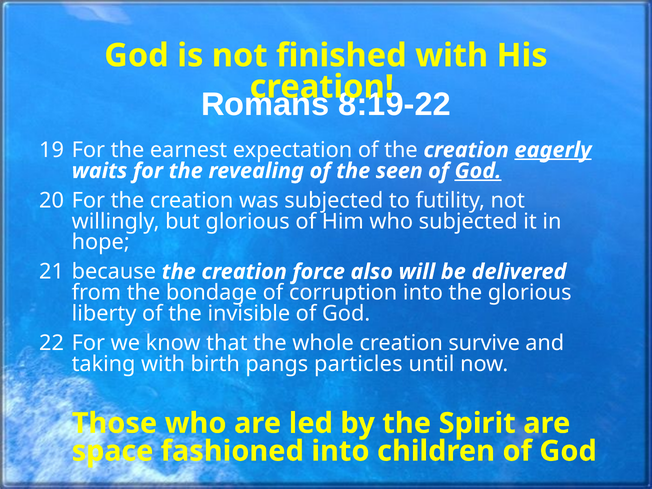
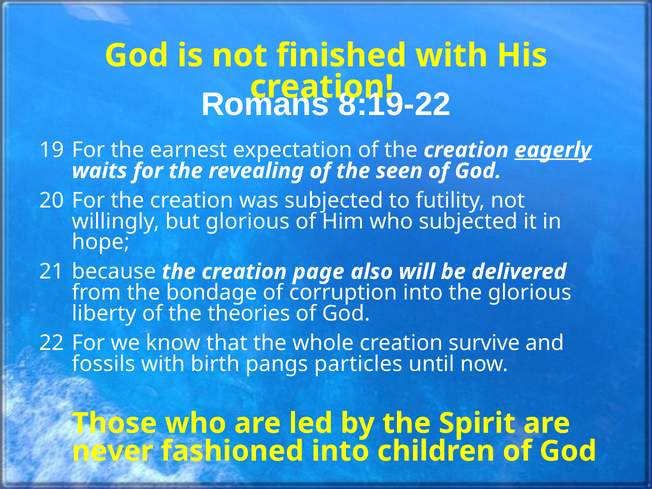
God underline: present -> none (478, 171)
force: force -> page (319, 272)
invisible: invisible -> theories (249, 313)
taking: taking -> fossils (104, 364)
space: space -> never (113, 451)
